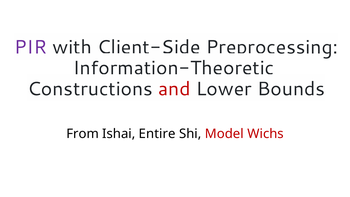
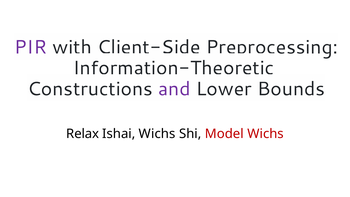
and colour: red -> purple (174, 89)
From: From -> Relax (83, 134)
Ishai Entire: Entire -> Wichs (157, 134)
